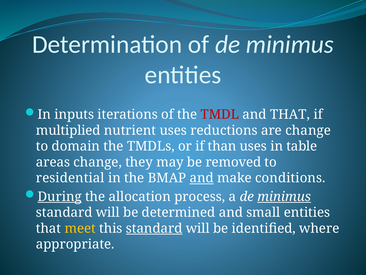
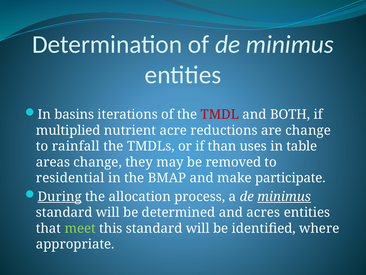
inputs: inputs -> basins (74, 114)
and THAT: THAT -> BOTH (290, 114)
nutrient uses: uses -> acre (173, 130)
domain: domain -> rainfall (76, 146)
and underline: present -> none (202, 178)
conditions: conditions -> participate (290, 178)
small: small -> acres (263, 212)
meet colour: yellow -> light green (80, 228)
standard underline: present -> none (154, 228)
